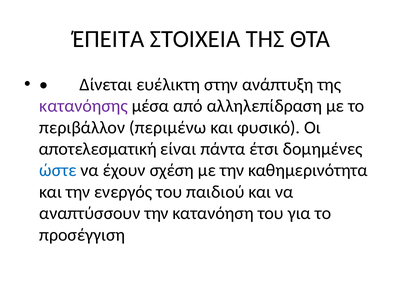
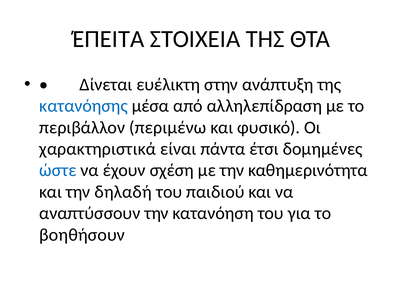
κατανόησης colour: purple -> blue (83, 106)
αποτελεσματική: αποτελεσματική -> χαρακτηριστικά (98, 149)
ενεργός: ενεργός -> δηλαδή (123, 192)
προσέγγιση: προσέγγιση -> βοηθήσουν (82, 235)
